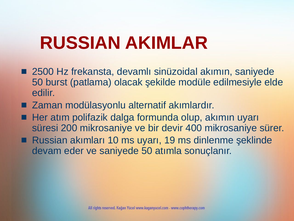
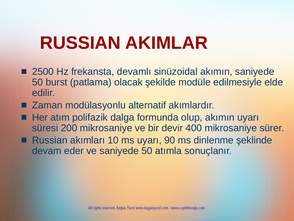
19: 19 -> 90 (170, 140)
